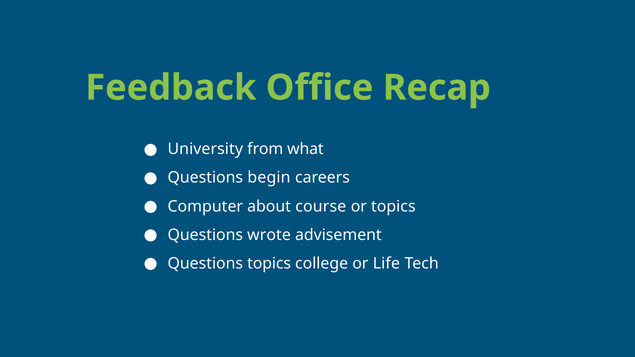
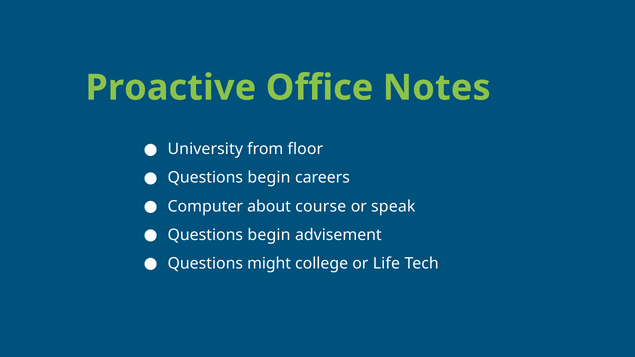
Feedback: Feedback -> Proactive (171, 88)
Recap: Recap -> Notes (437, 88)
what: what -> floor (305, 149)
or topics: topics -> speak (393, 206)
wrote: wrote -> begin (269, 235)
Questions topics: topics -> might (269, 264)
